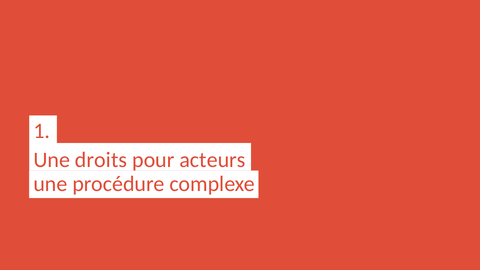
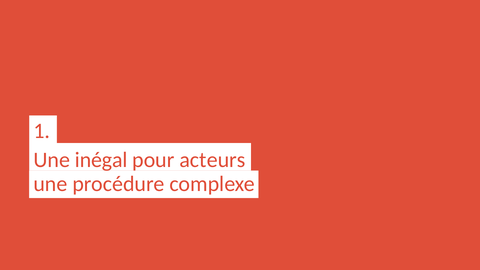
droits: droits -> inégal (101, 160)
